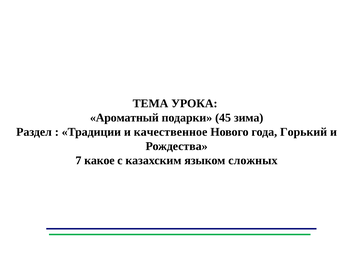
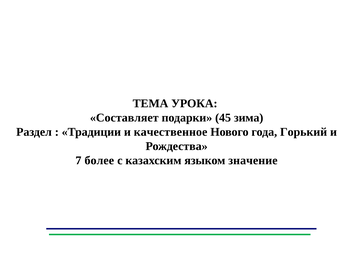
Ароматный: Ароматный -> Составляет (124, 118)
какое: какое -> более (99, 160)
сложных: сложных -> значение (253, 160)
